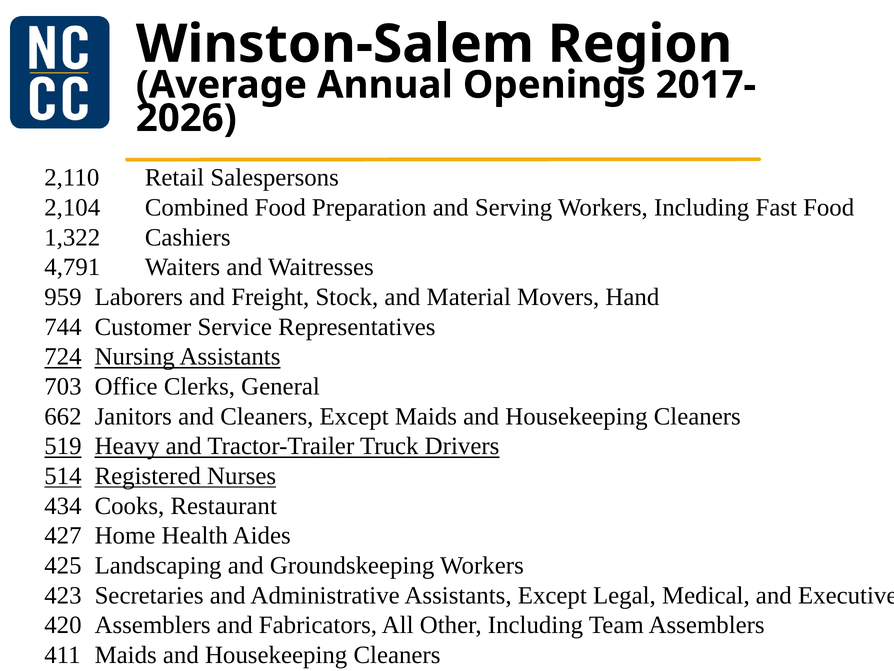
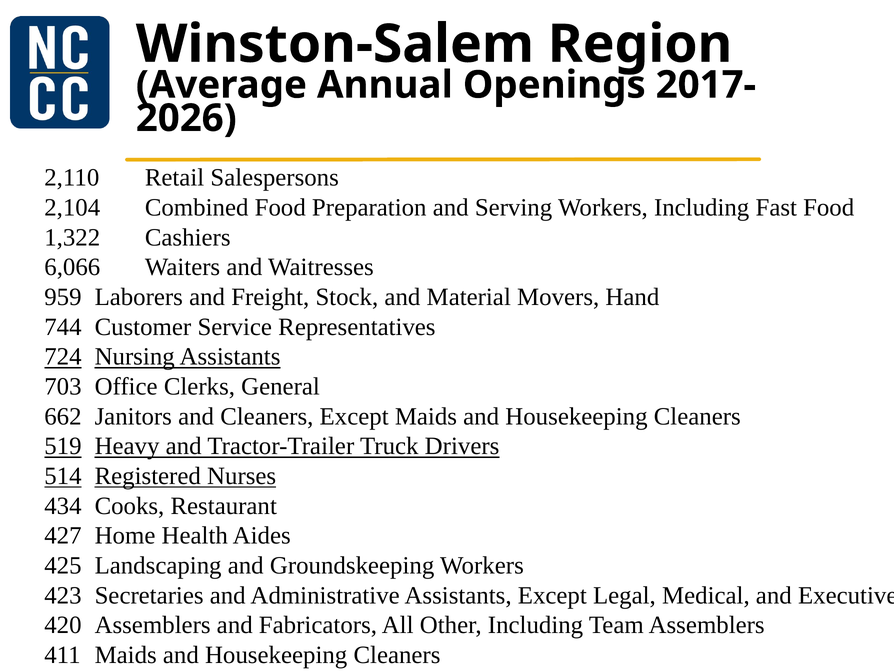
4,791: 4,791 -> 6,066 (72, 267)
